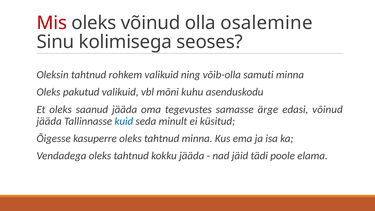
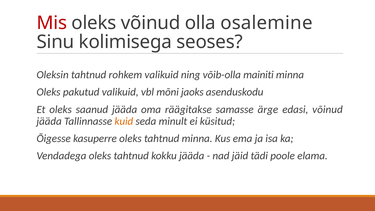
samuti: samuti -> mainiti (258, 75)
kuhu: kuhu -> jaoks (192, 92)
tegevustes: tegevustes -> räägitakse (188, 109)
kuid colour: blue -> orange (124, 121)
